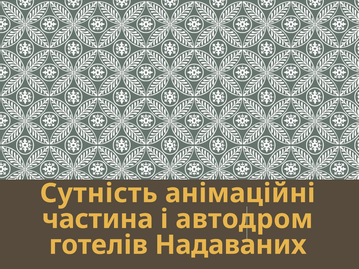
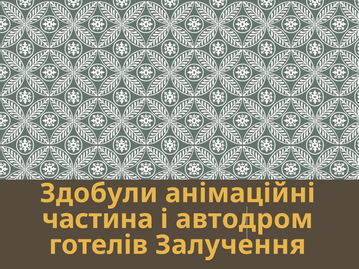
Сутність: Сутність -> Здобули (99, 193)
Надаваних: Надаваних -> Залучення (230, 245)
